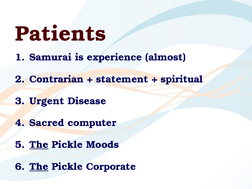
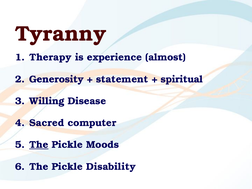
Patients: Patients -> Tyranny (61, 34)
Samurai: Samurai -> Therapy (50, 57)
Contrarian: Contrarian -> Generosity (56, 79)
Urgent: Urgent -> Willing (47, 101)
The underline: present -> none (39, 167)
Corporate: Corporate -> Disability (111, 167)
